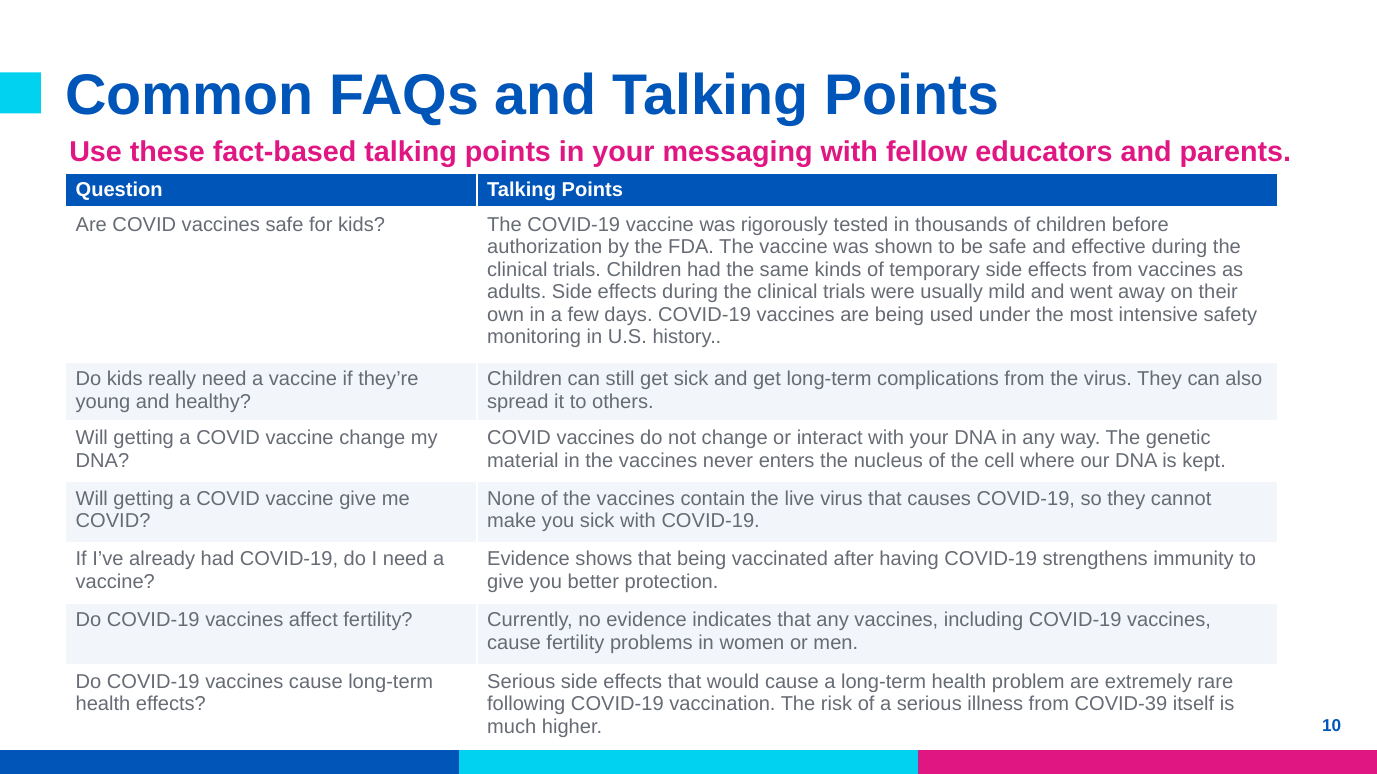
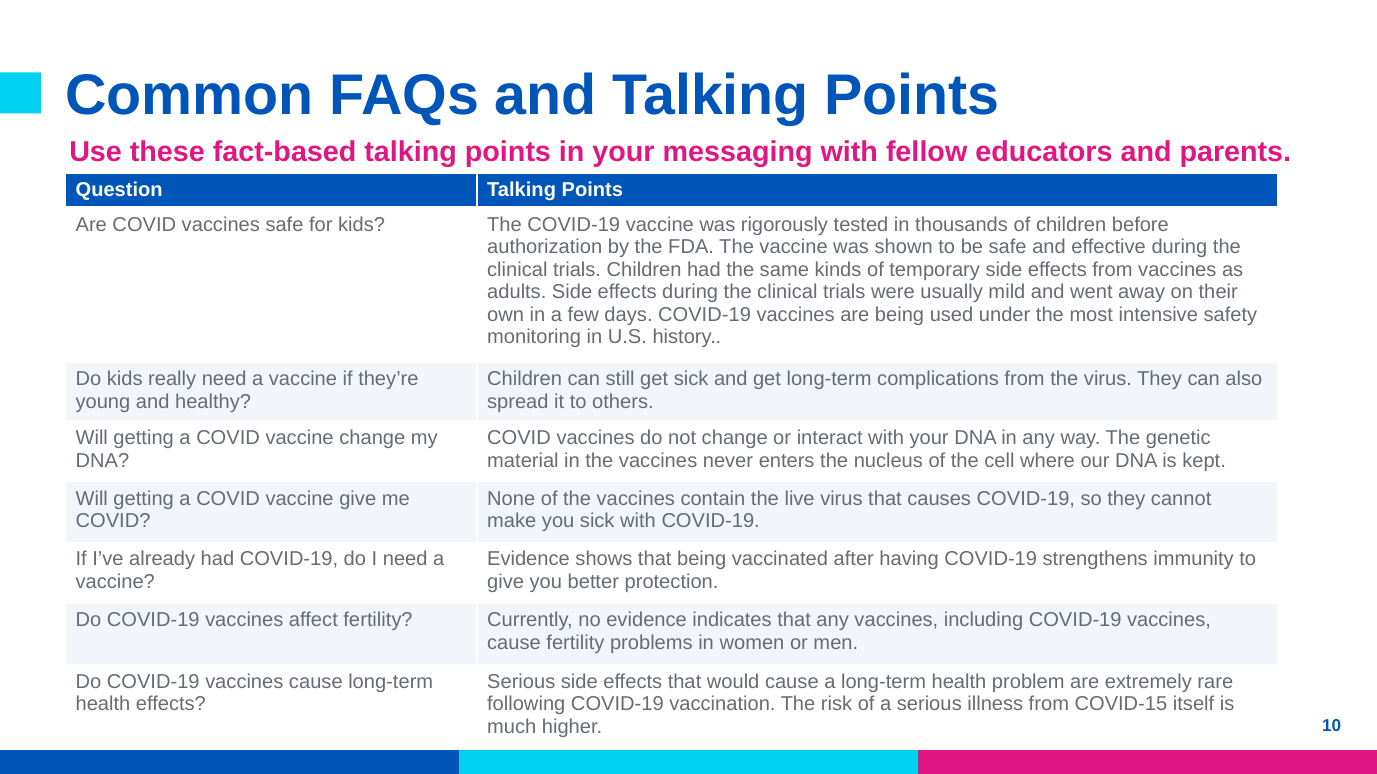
COVID-39: COVID-39 -> COVID-15 (1121, 705)
